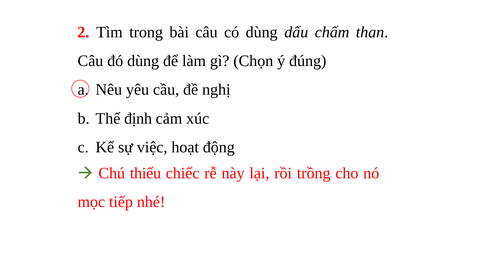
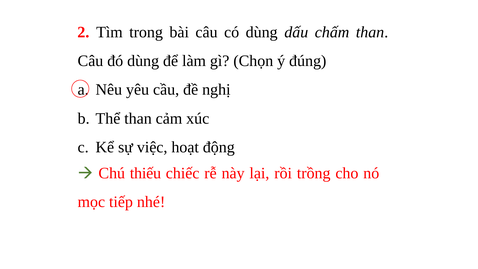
Thể định: định -> than (138, 118)
